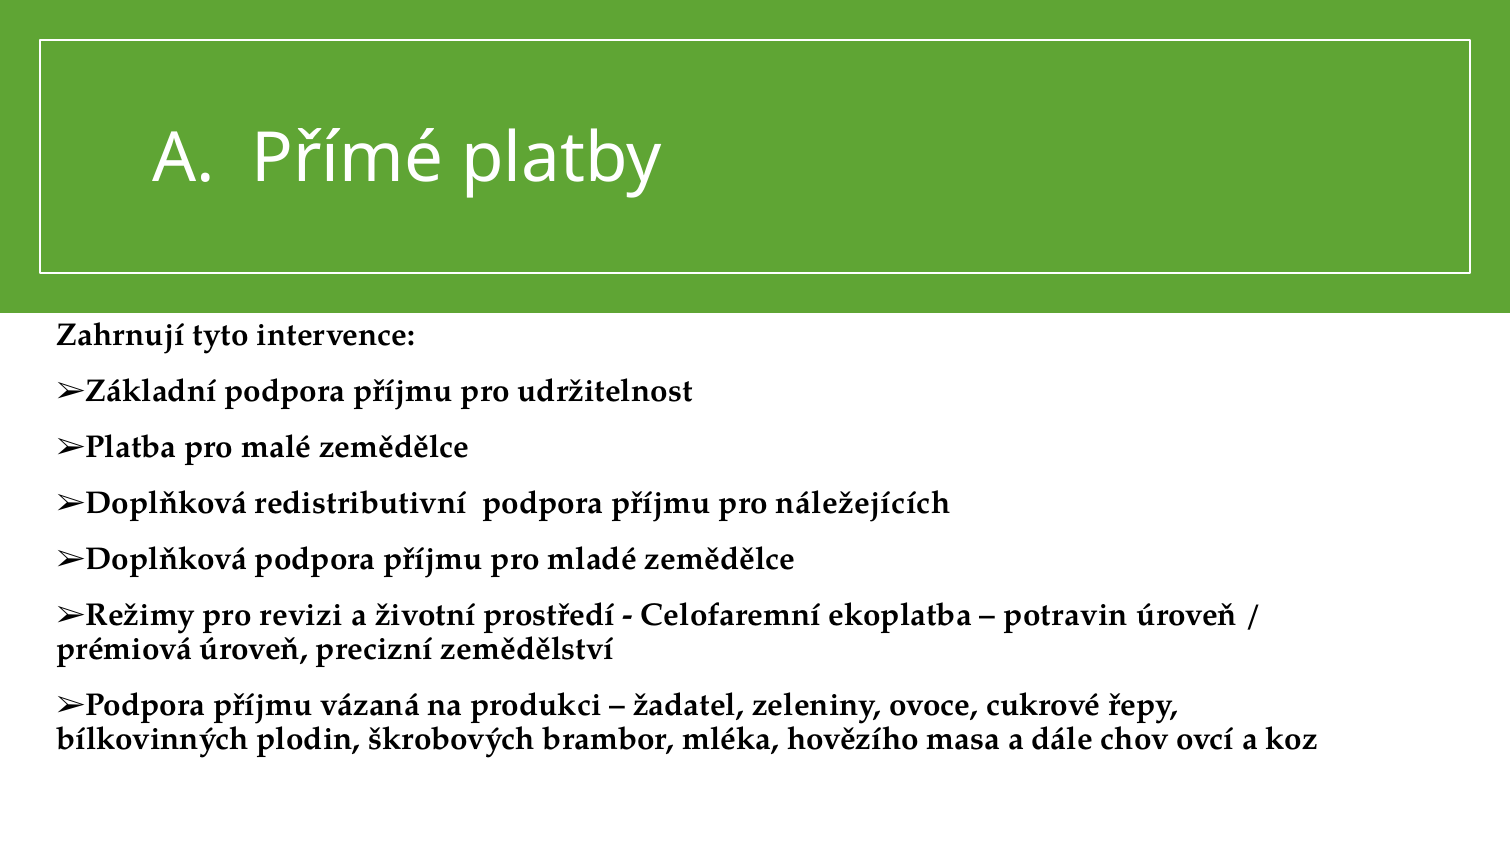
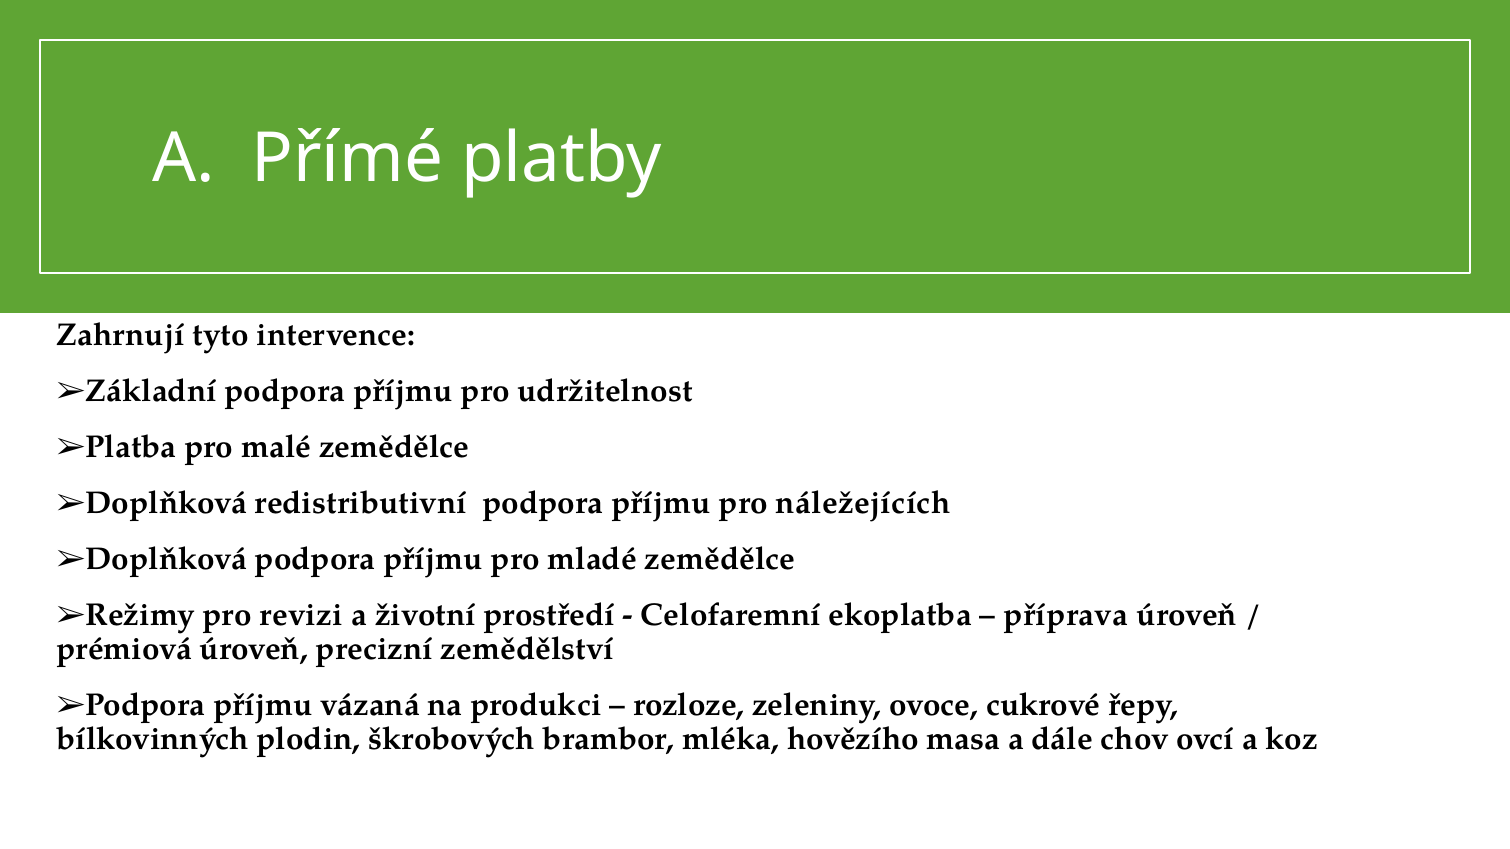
potravin: potravin -> příprava (1066, 616)
žadatel: žadatel -> rozloze (689, 706)
